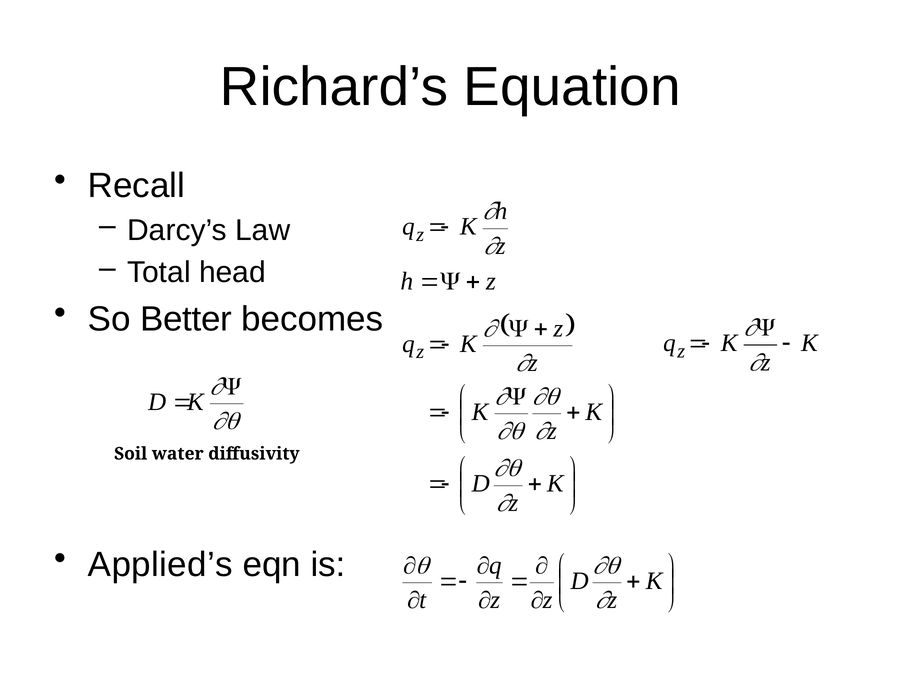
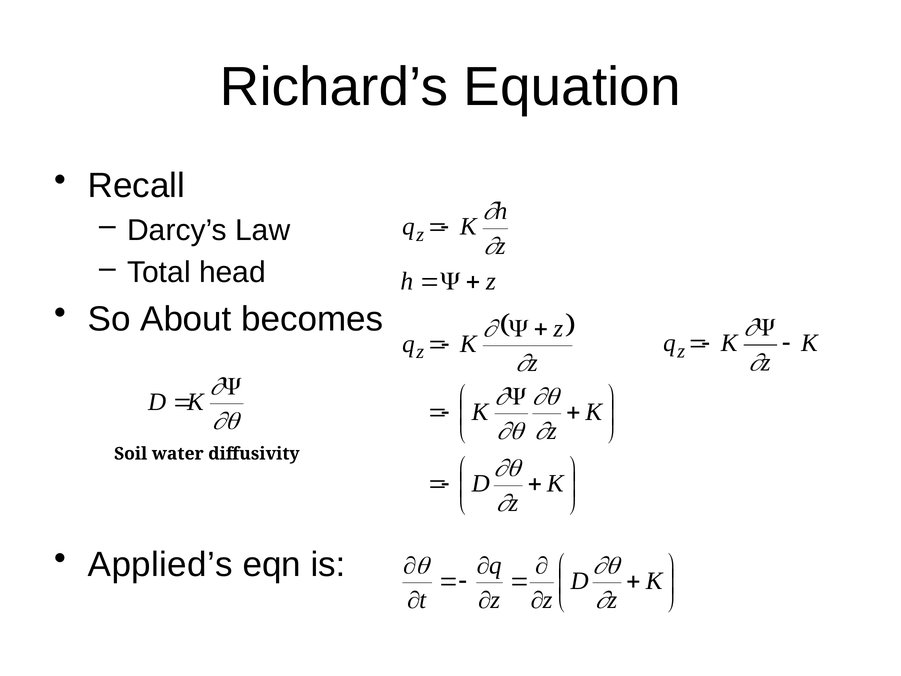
Better: Better -> About (186, 319)
